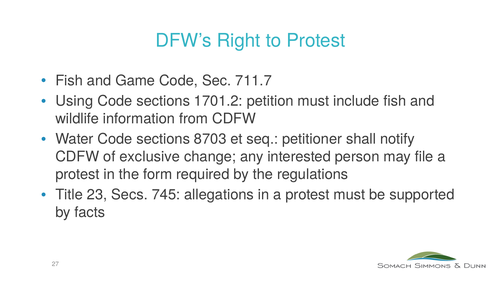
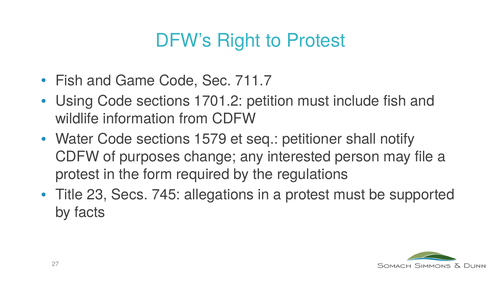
8703: 8703 -> 1579 (210, 139)
exclusive: exclusive -> purposes (150, 157)
